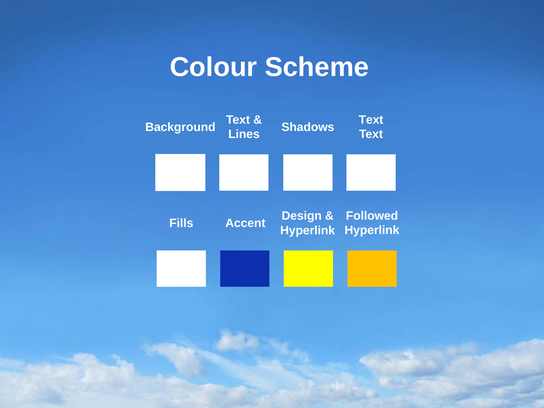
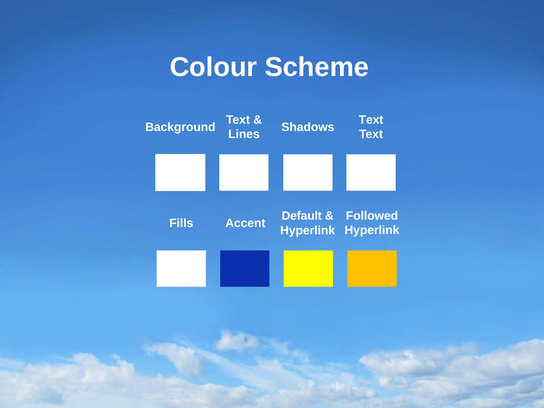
Design: Design -> Default (302, 216)
